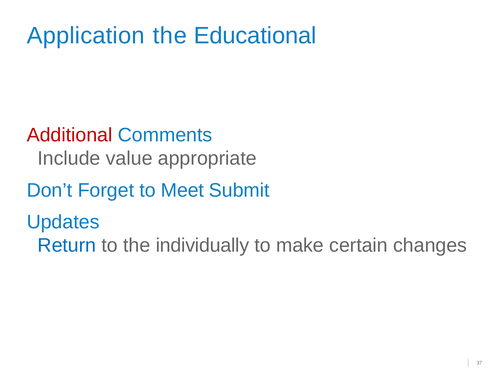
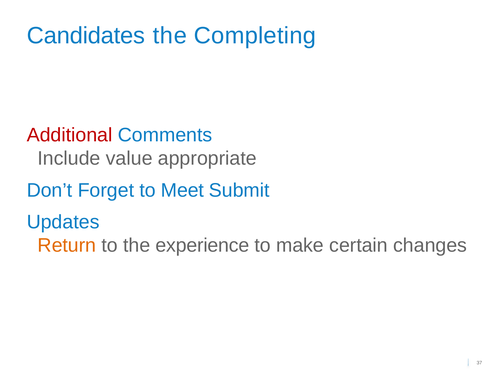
Application: Application -> Candidates (86, 36)
Educational: Educational -> Completing (255, 36)
Return colour: blue -> orange (67, 246)
individually: individually -> experience (202, 246)
